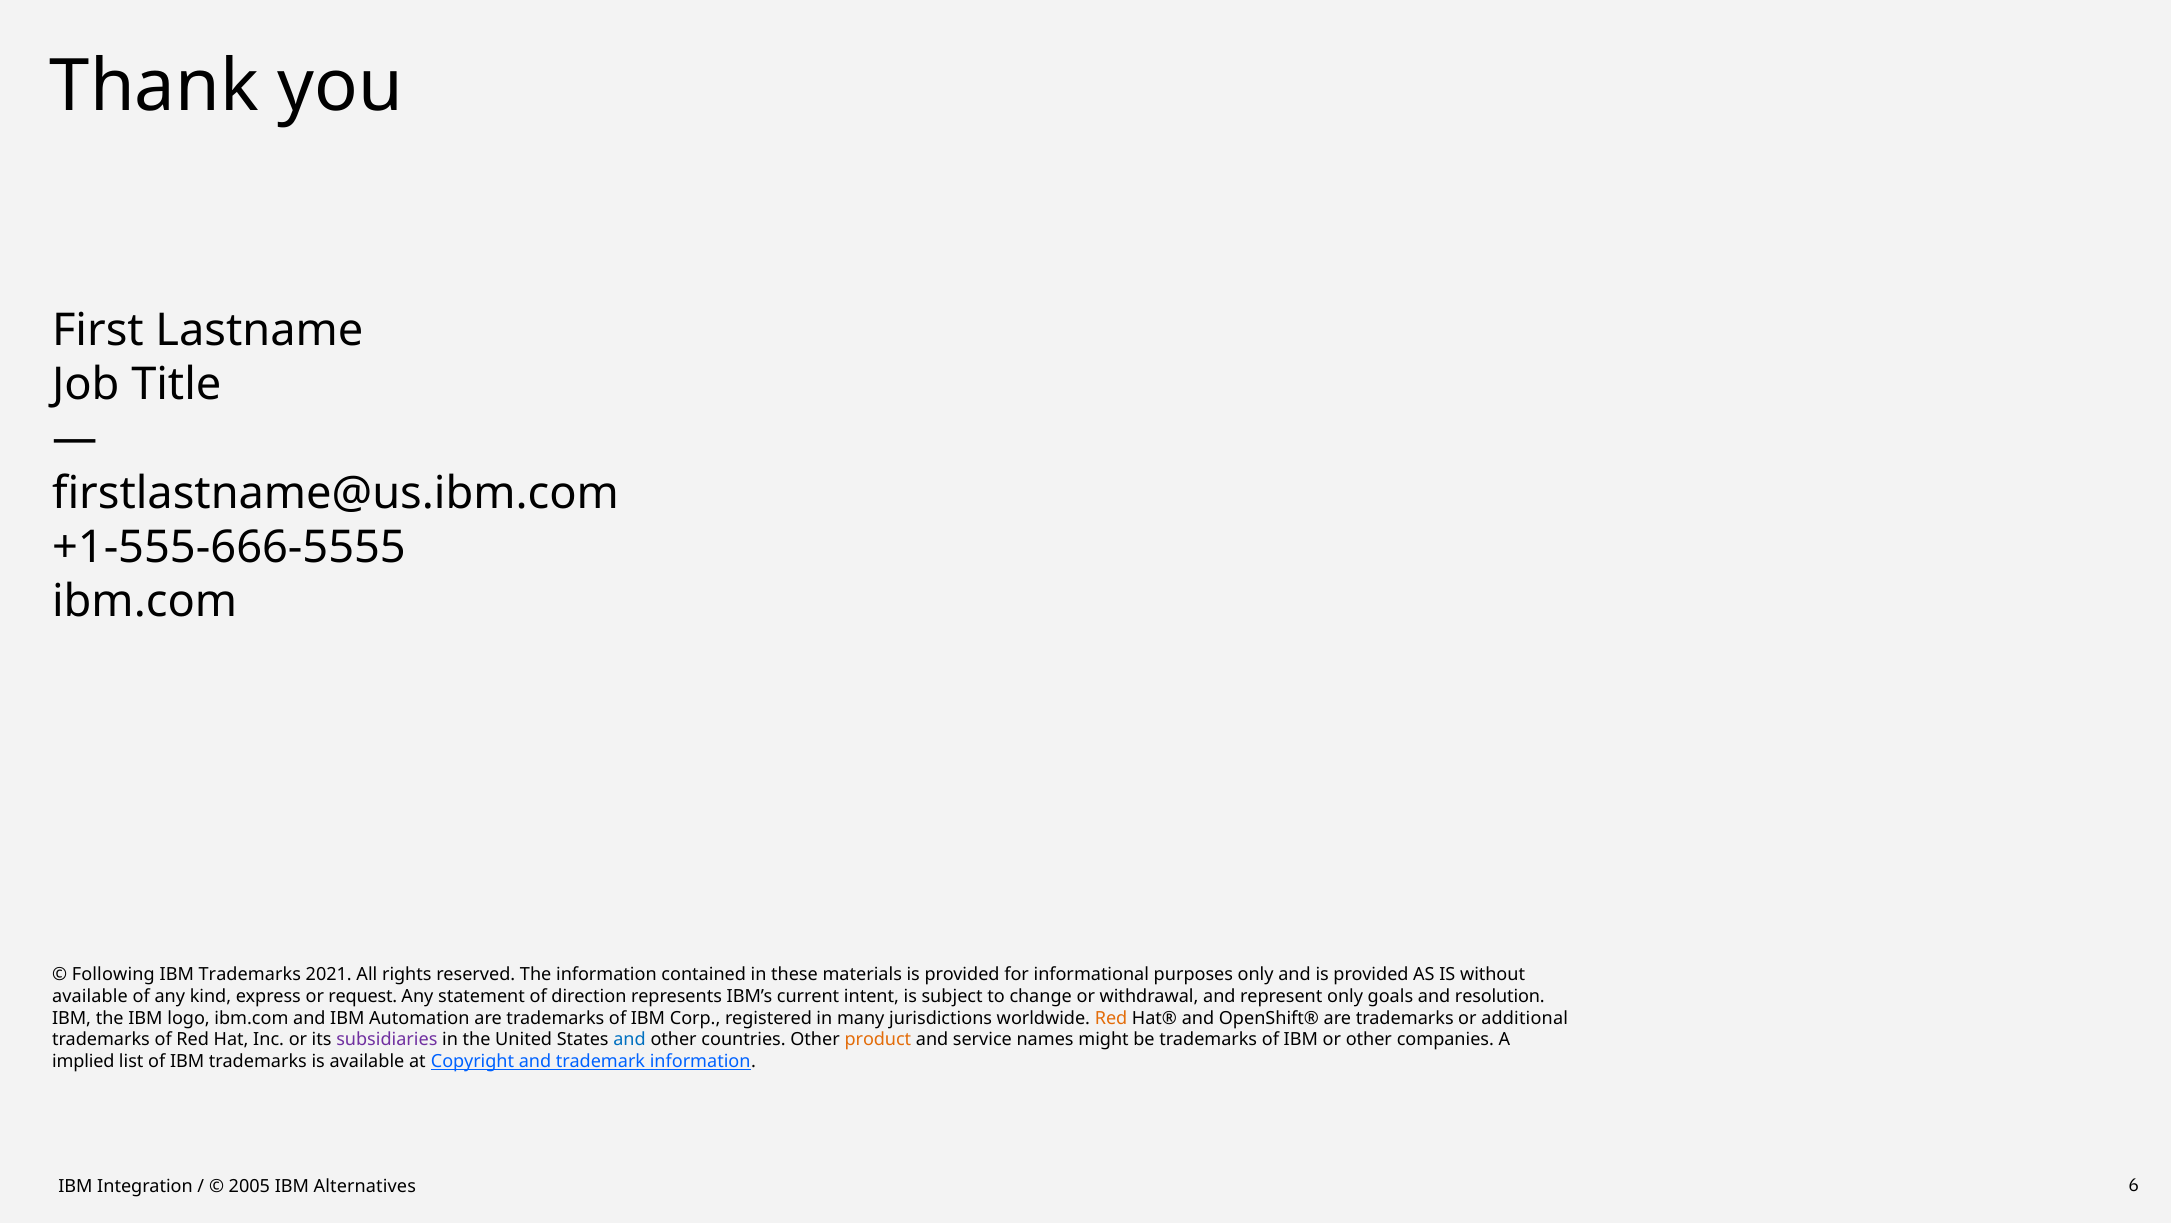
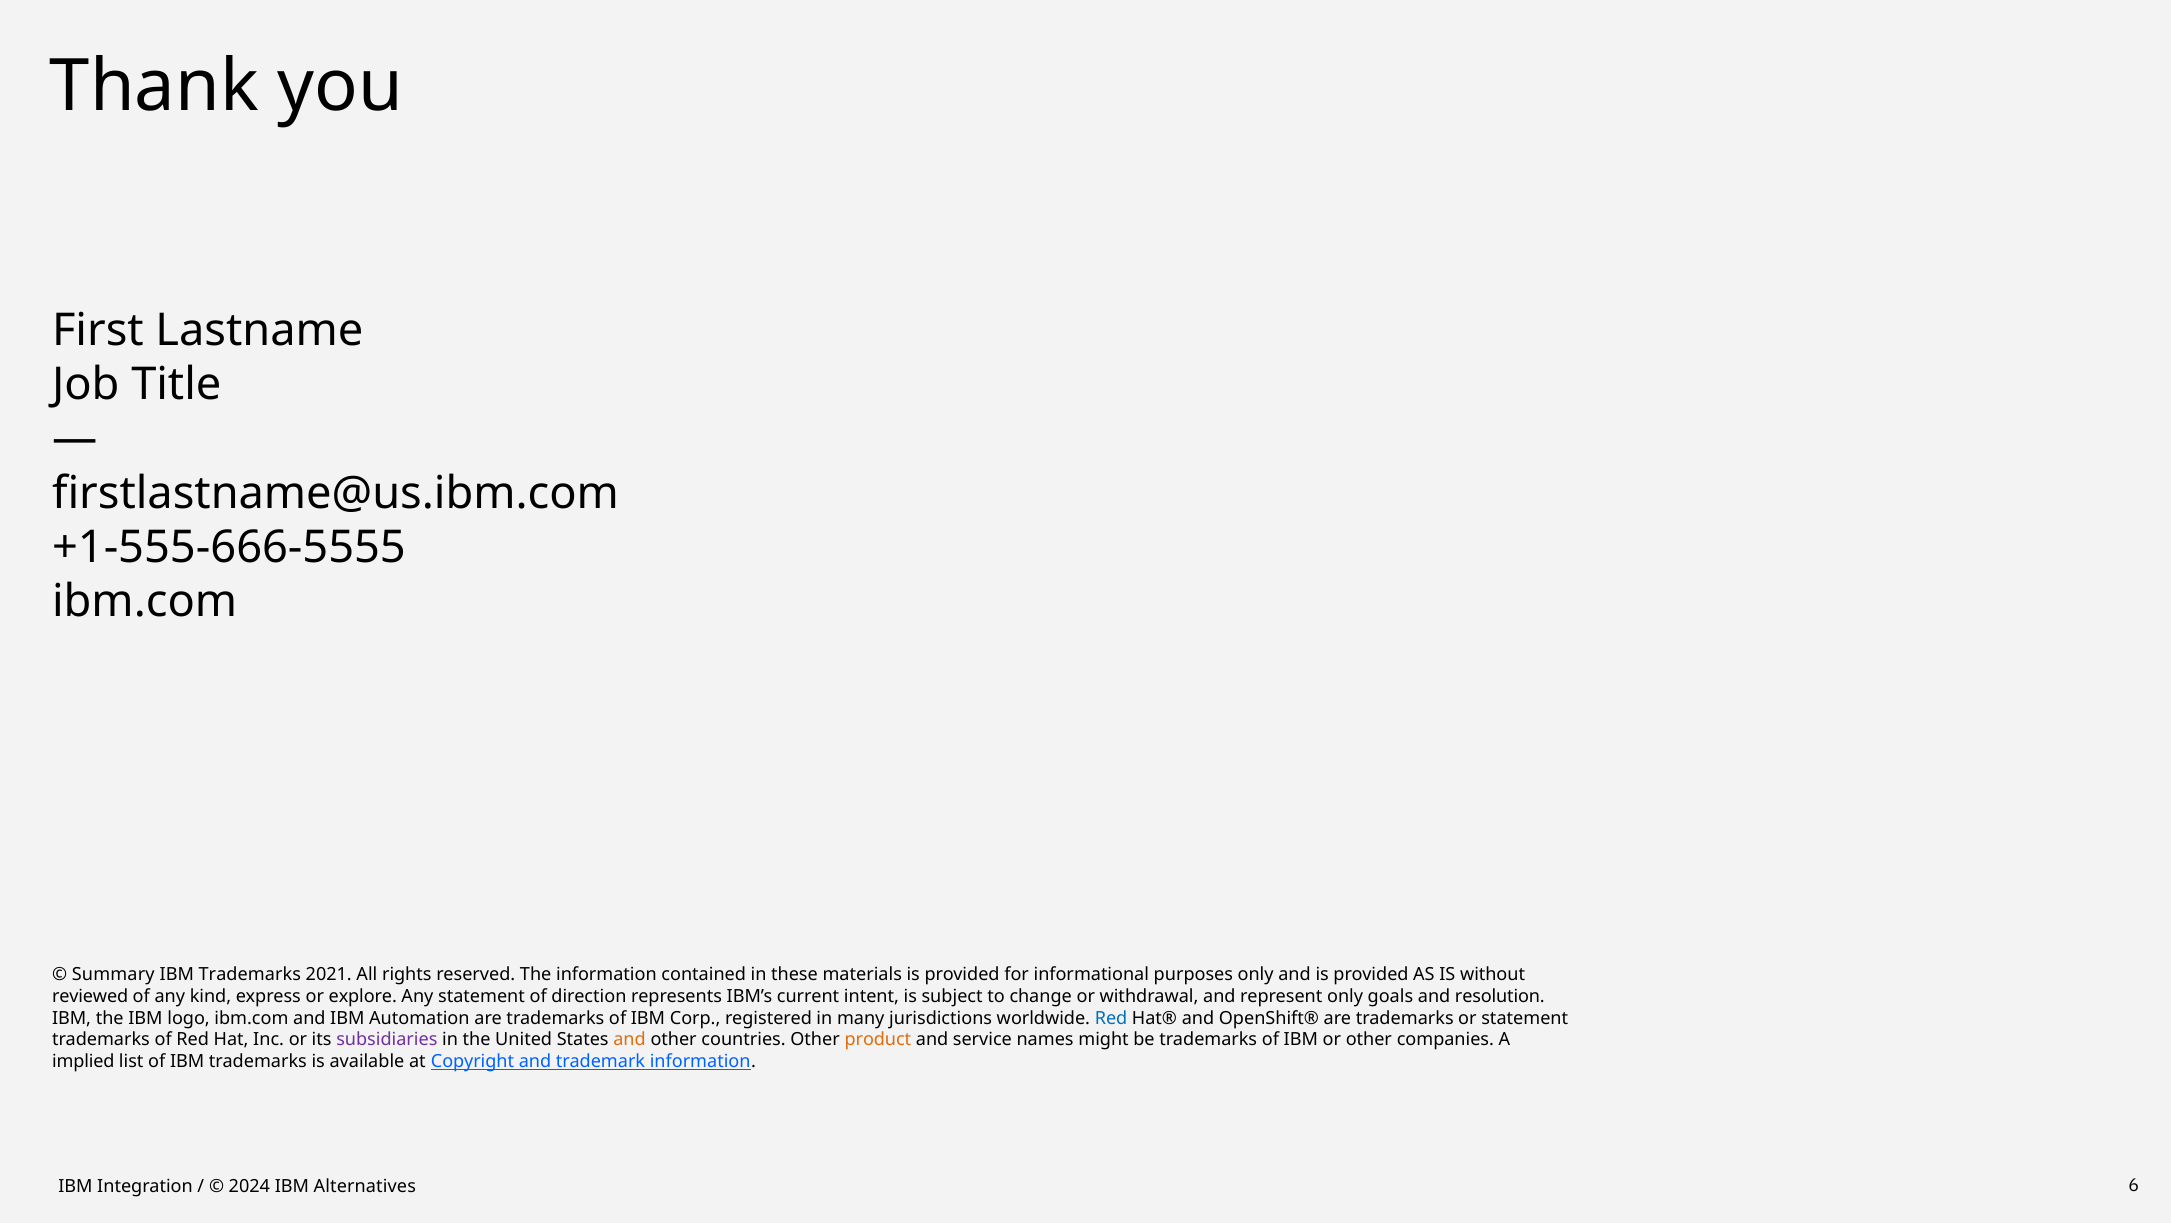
Following: Following -> Summary (113, 974)
available: available -> reviewed (90, 996)
request: request -> explore (363, 996)
Red colour: orange -> blue (1111, 1017)
or additional: additional -> statement (1525, 1017)
and colour: blue -> orange (630, 1039)
2005: 2005 -> 2024 (249, 1186)
